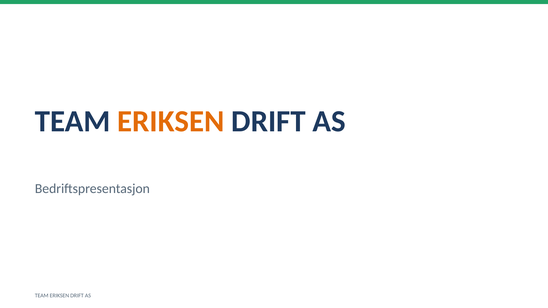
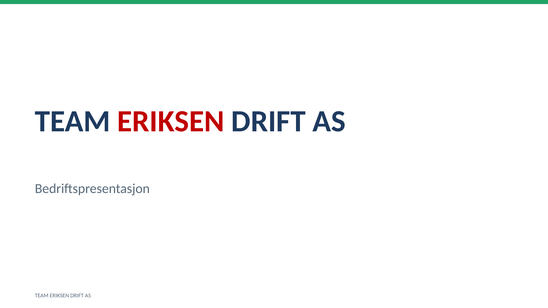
ERIKSEN colour: orange -> red (171, 122)
